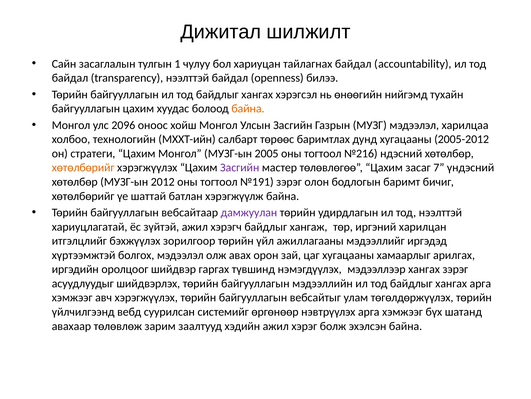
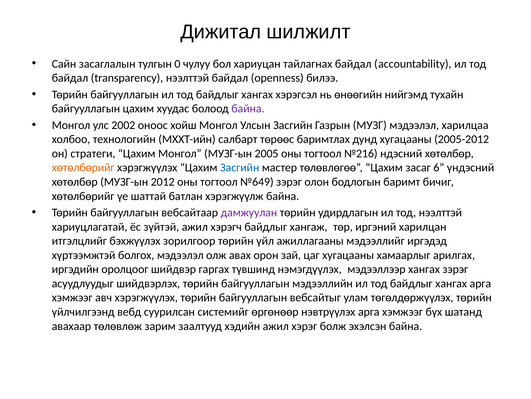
1: 1 -> 0 (177, 64)
байна colour: orange -> purple (248, 108)
2096: 2096 -> 2002 (123, 125)
Засгийн colour: purple -> blue (240, 167)
7: 7 -> 6 (439, 167)
№191: №191 -> №649 (257, 182)
